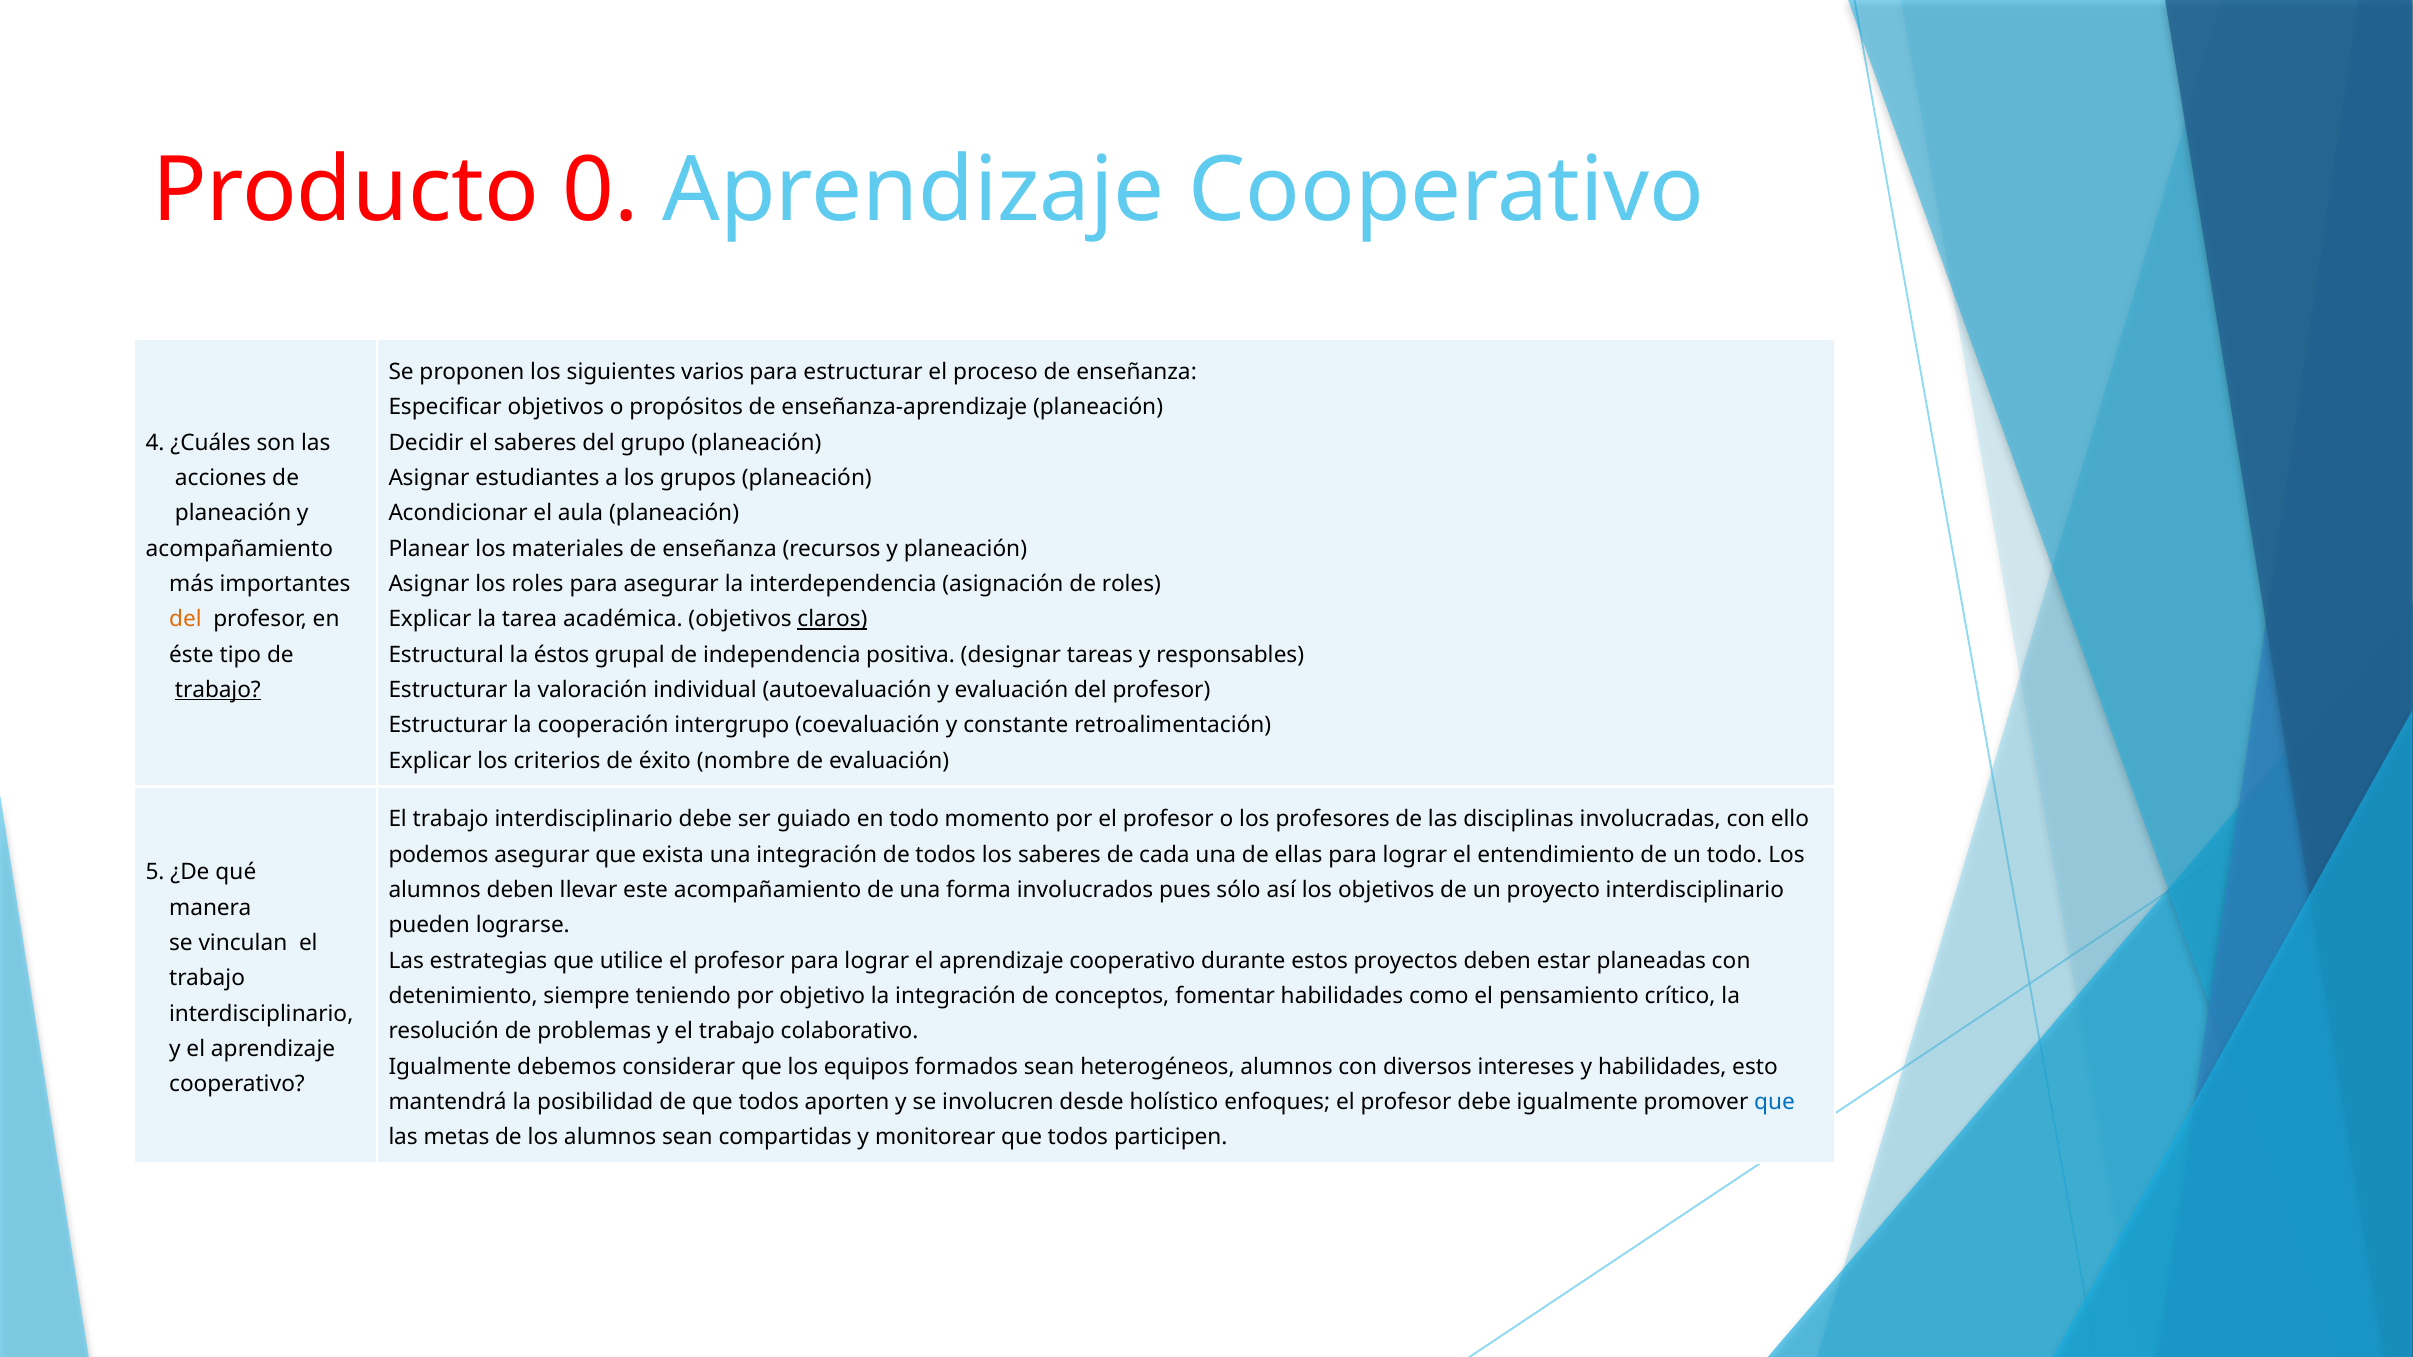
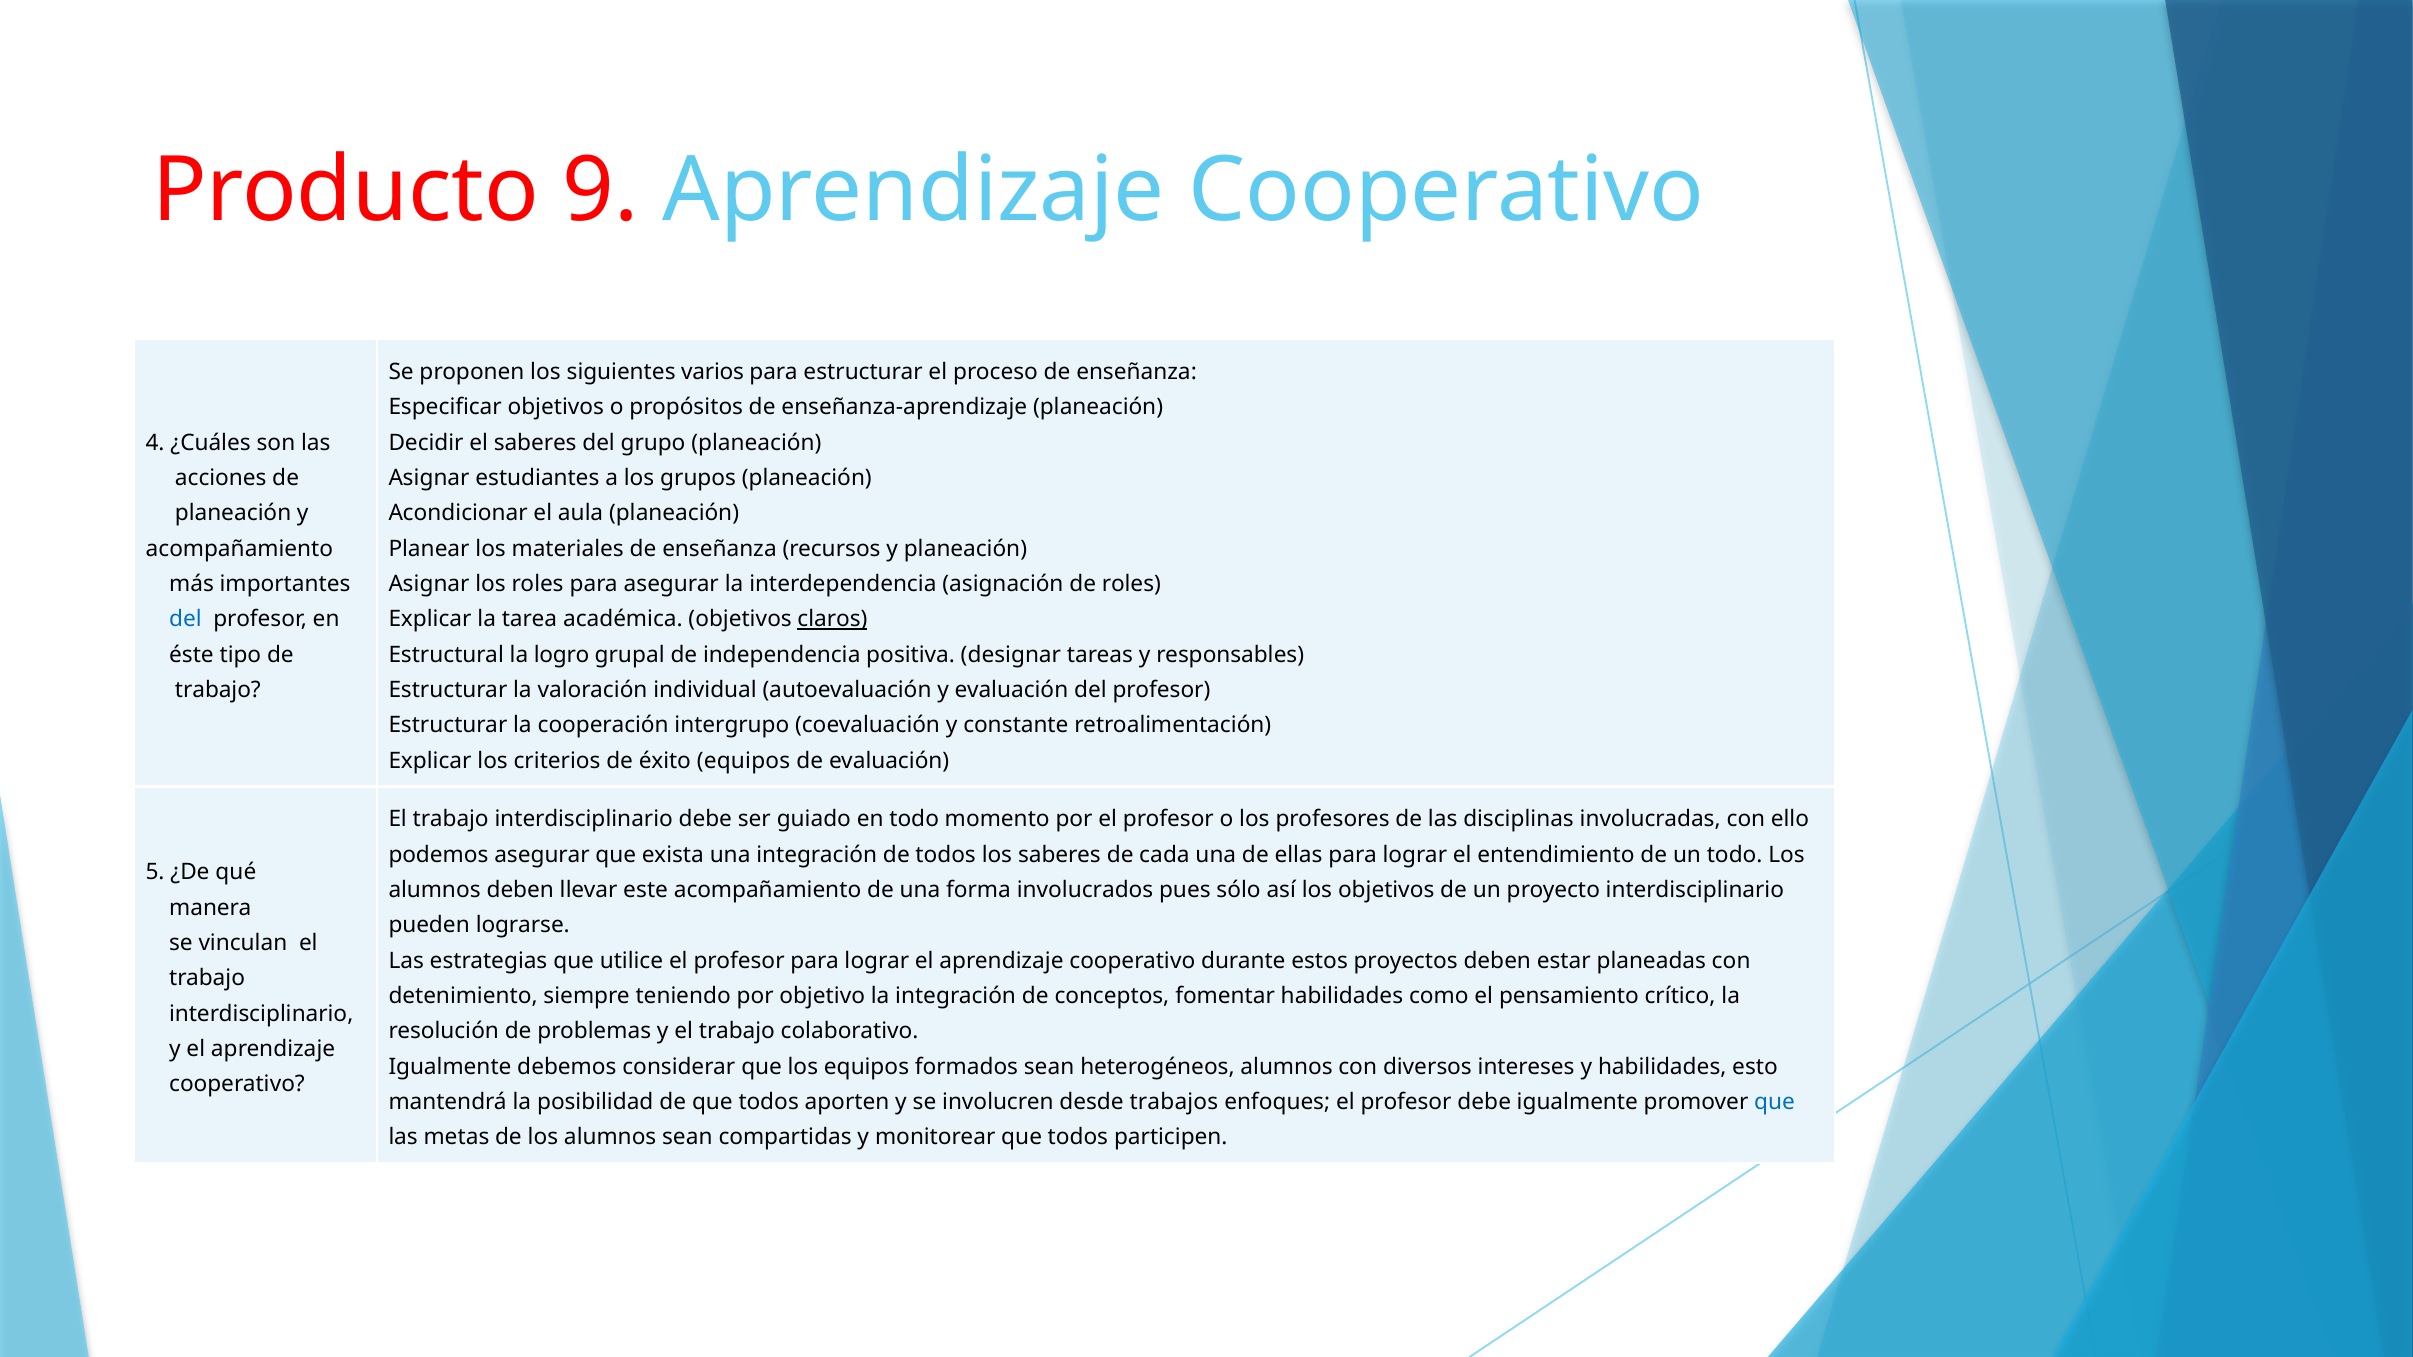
0: 0 -> 9 (601, 190)
del colour: orange -> blue (185, 619)
éstos: éstos -> logro (562, 655)
trabajo underline: present -> none (218, 690)
éxito nombre: nombre -> equipos (744, 761)
holístico: holístico -> trabajos (1174, 1102)
